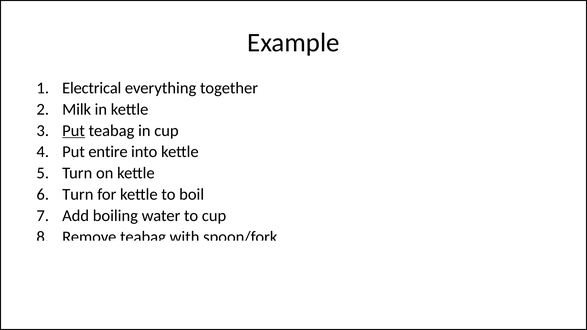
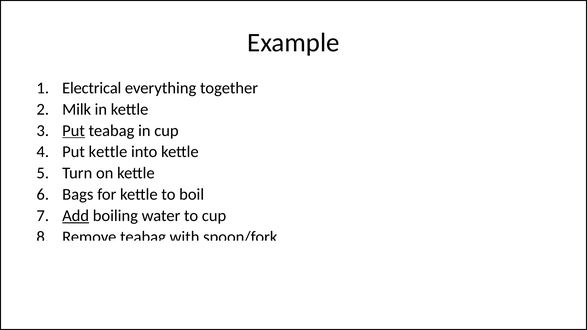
Put entire: entire -> kettle (108, 152)
Turn: Turn -> Bags (78, 195)
Add underline: none -> present (76, 216)
